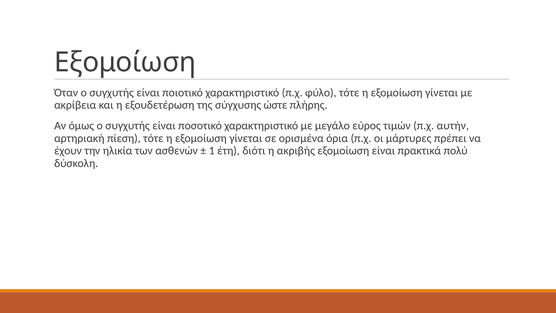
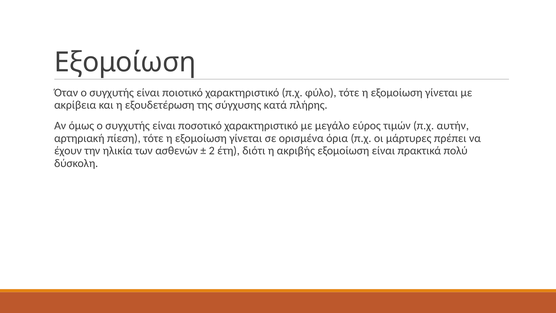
ώστε: ώστε -> κατά (275, 105)
1: 1 -> 2 (212, 151)
